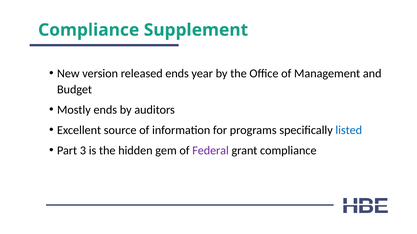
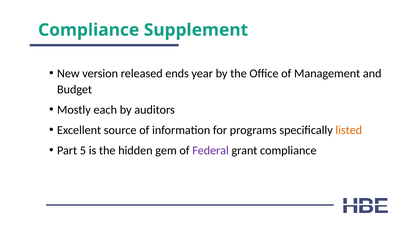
Mostly ends: ends -> each (105, 110)
listed colour: blue -> orange (349, 131)
3: 3 -> 5 (83, 151)
